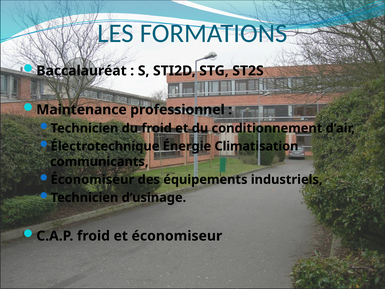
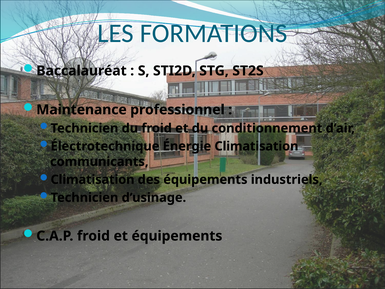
Économiseur: Économiseur -> Climatisation (93, 179)
et économiseur: économiseur -> équipements (177, 236)
